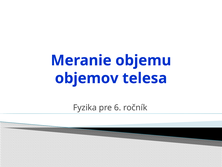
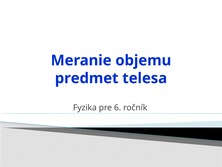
objemov: objemov -> predmet (87, 78)
